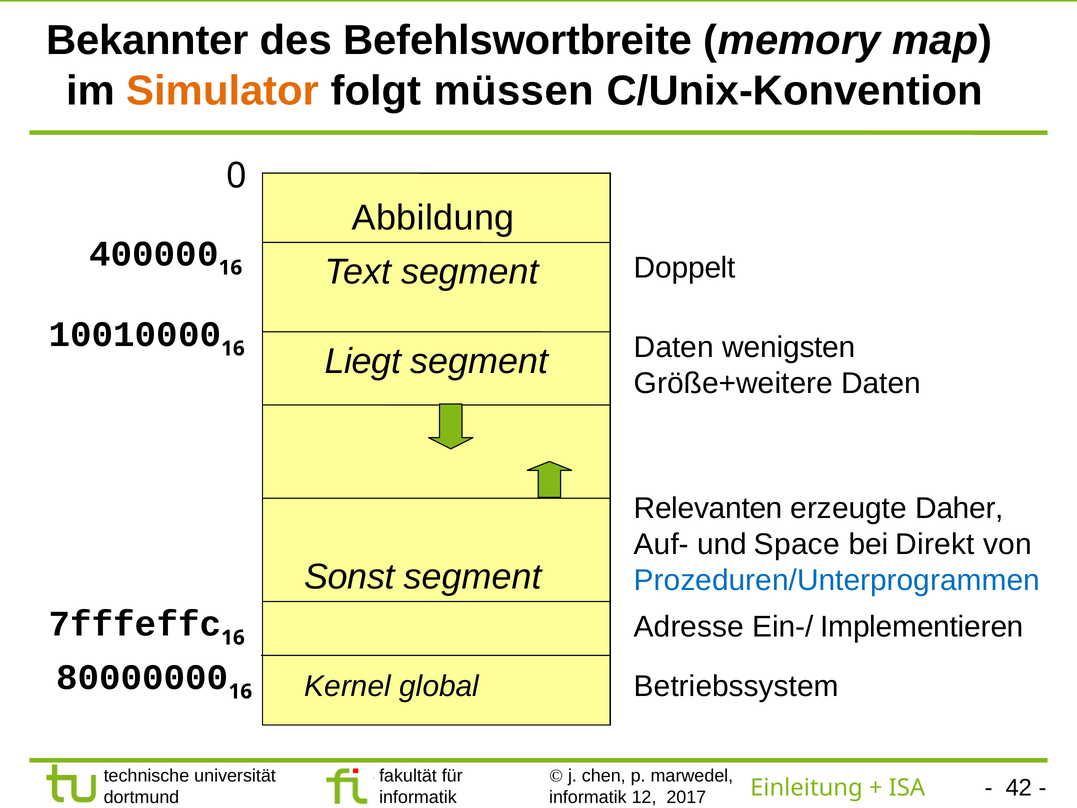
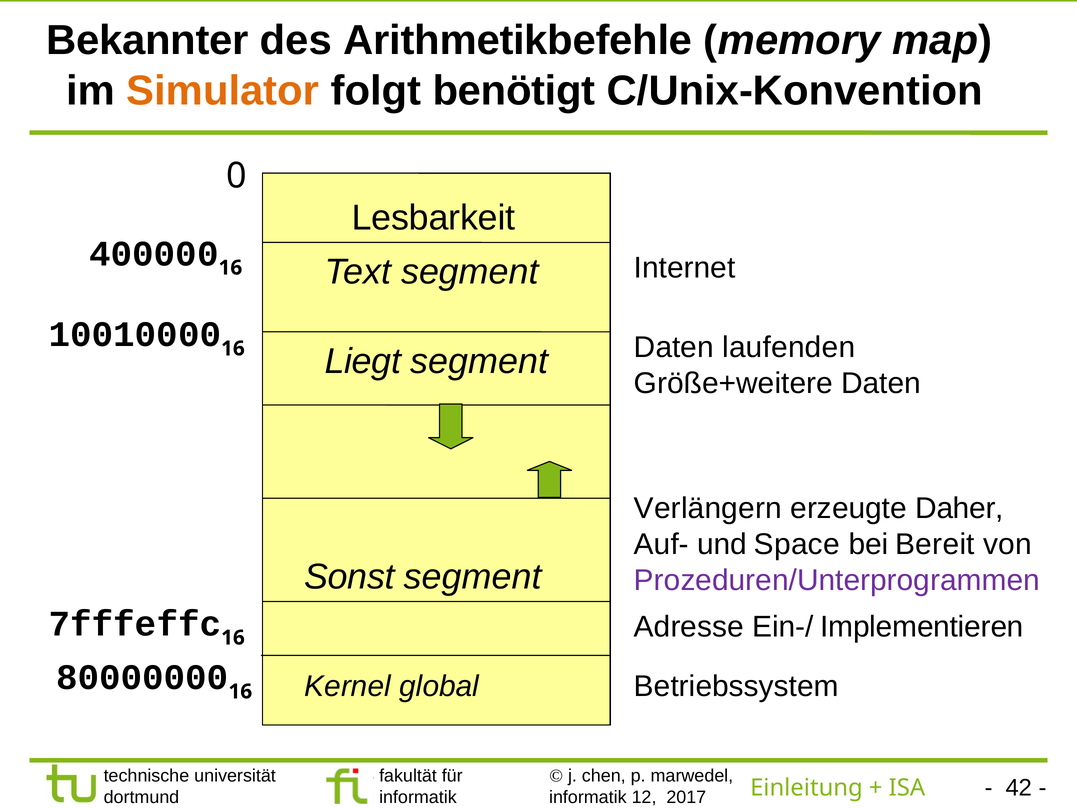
Befehlswortbreite: Befehlswortbreite -> Arithmetikbefehle (518, 41)
müssen: müssen -> benötigt (514, 91)
Abbildung: Abbildung -> Lesbarkeit (433, 218)
Doppelt: Doppelt -> Internet (685, 268)
wenigsten: wenigsten -> laufenden (789, 347)
Relevanten: Relevanten -> Verlängern (708, 508)
Direkt: Direkt -> Bereit (935, 544)
Prozeduren/Unterprogrammen colour: blue -> purple (837, 580)
